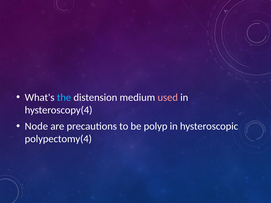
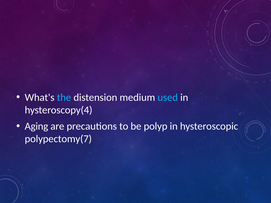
used colour: pink -> light blue (168, 97)
Node: Node -> Aging (36, 126)
polypectomy(4: polypectomy(4 -> polypectomy(7 (58, 139)
